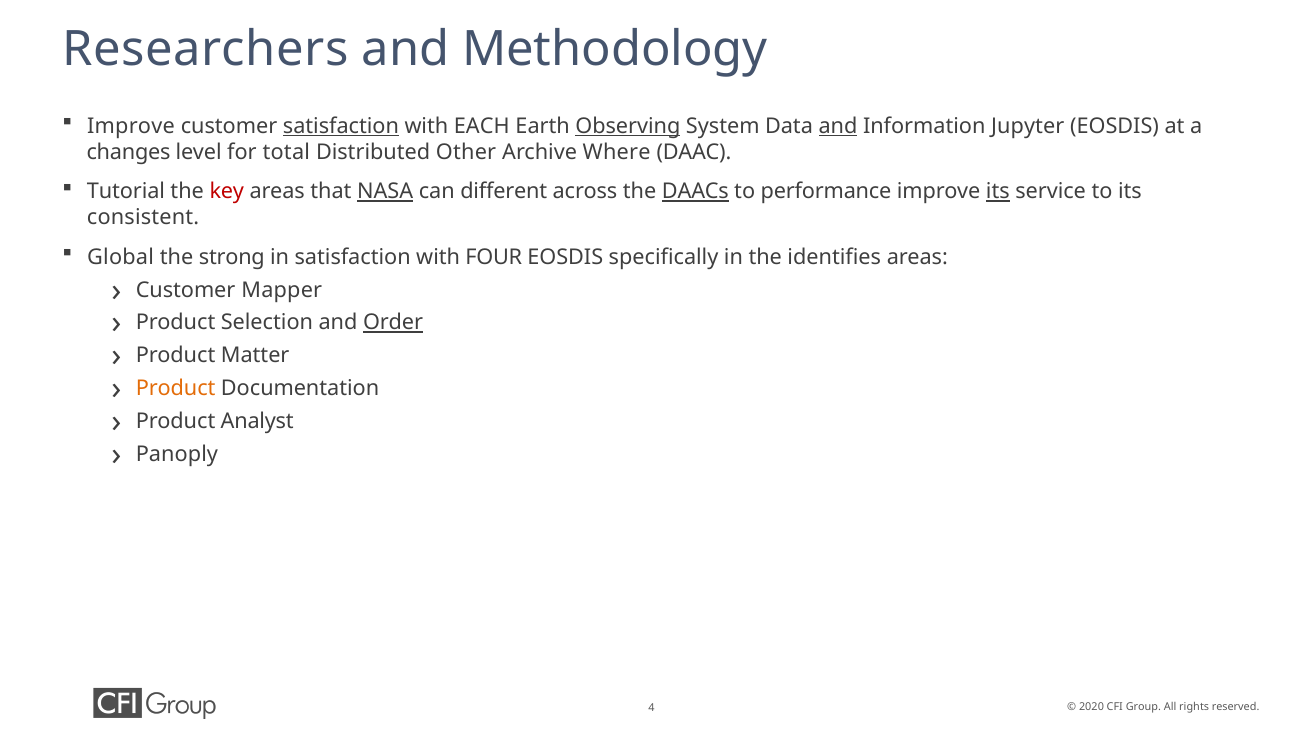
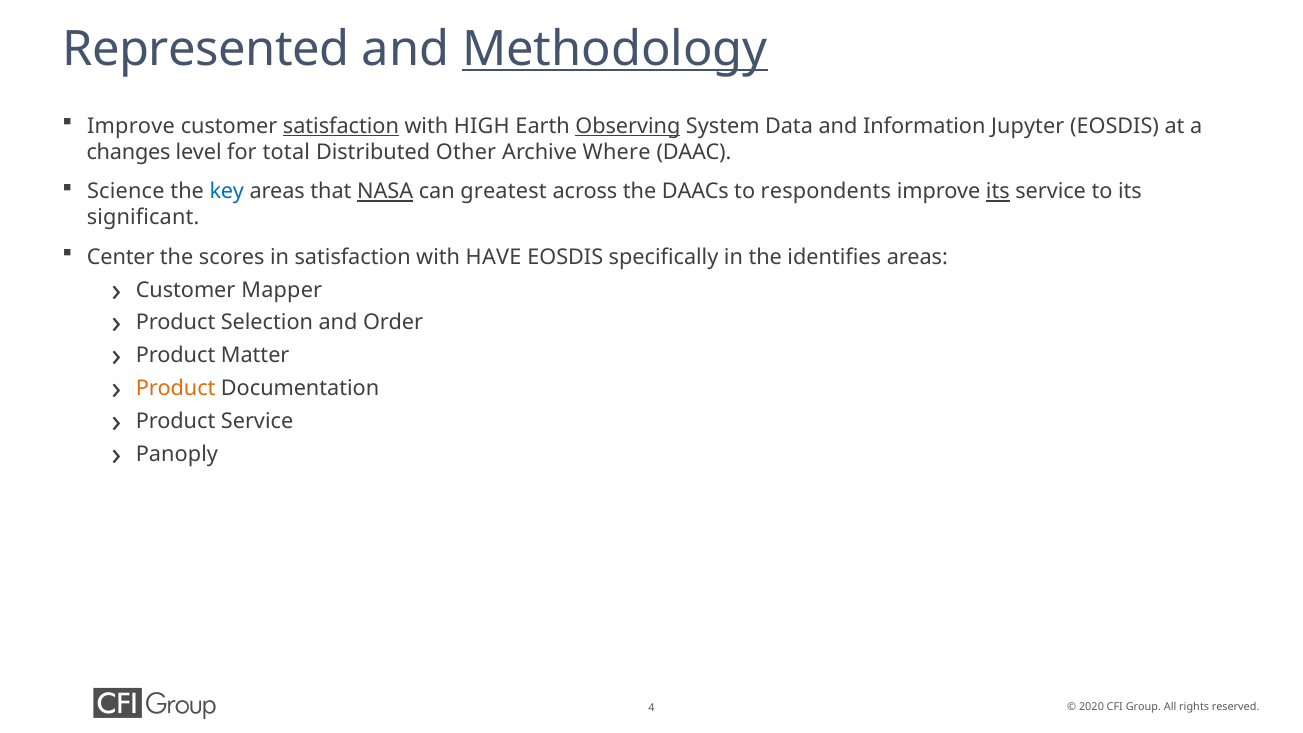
Researchers: Researchers -> Represented (206, 49)
Methodology underline: none -> present (615, 49)
EACH: EACH -> HIGH (482, 126)
and underline: present -> none (838, 126)
Tutorial: Tutorial -> Science (126, 192)
key colour: red -> blue (227, 192)
different: different -> greatest (504, 192)
DAACs underline: present -> none (695, 192)
performance: performance -> respondents (826, 192)
consistent: consistent -> significant (143, 218)
Global: Global -> Center (121, 257)
strong: strong -> scores (232, 257)
FOUR: FOUR -> HAVE (494, 257)
Order underline: present -> none (393, 323)
Product Analyst: Analyst -> Service (257, 421)
